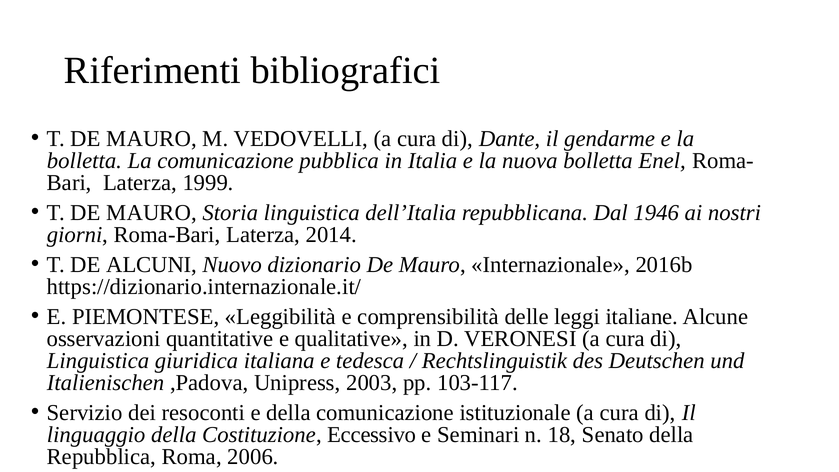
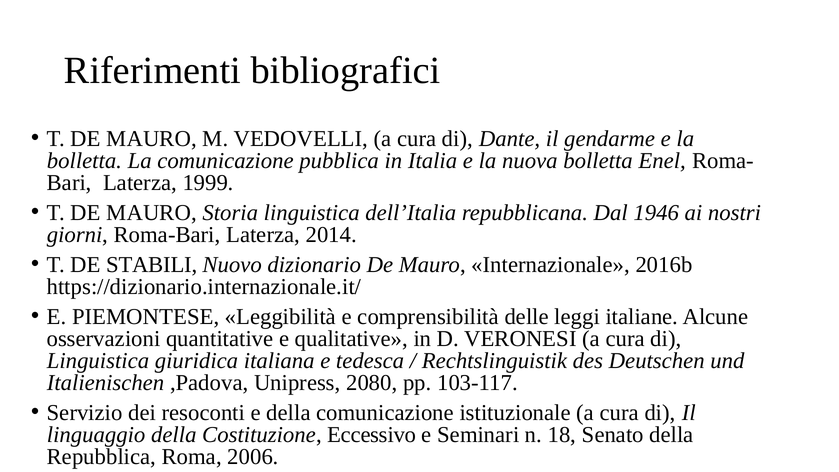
ALCUNI: ALCUNI -> STABILI (152, 265)
2003: 2003 -> 2080 (372, 383)
